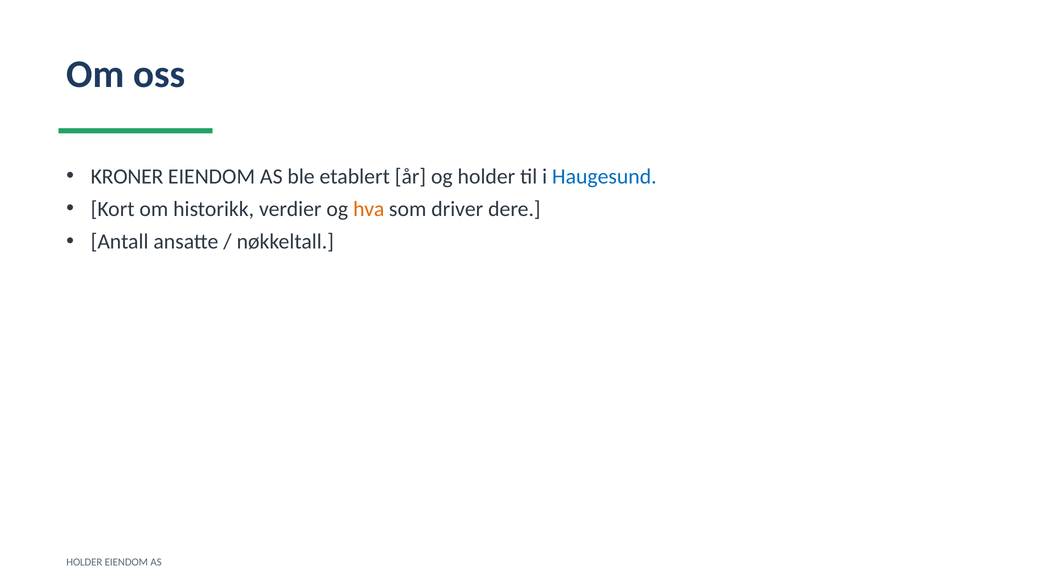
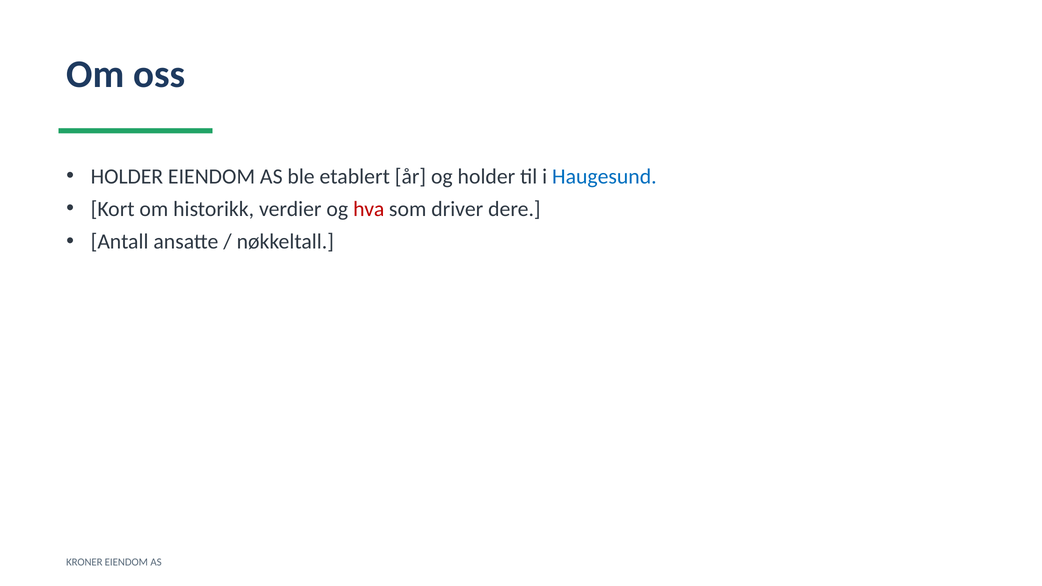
KRONER: KRONER -> HOLDER (127, 176)
hva colour: orange -> red (369, 209)
HOLDER: HOLDER -> KRONER (84, 562)
